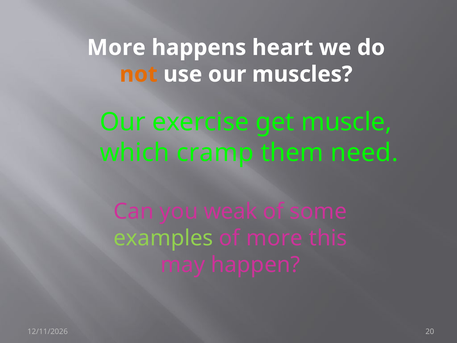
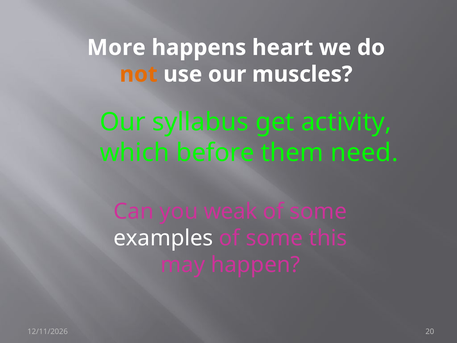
exercise: exercise -> syllabus (200, 122)
muscle: muscle -> activity (346, 122)
cramp: cramp -> before (215, 153)
examples colour: light green -> white (163, 238)
more: more -> some (274, 238)
